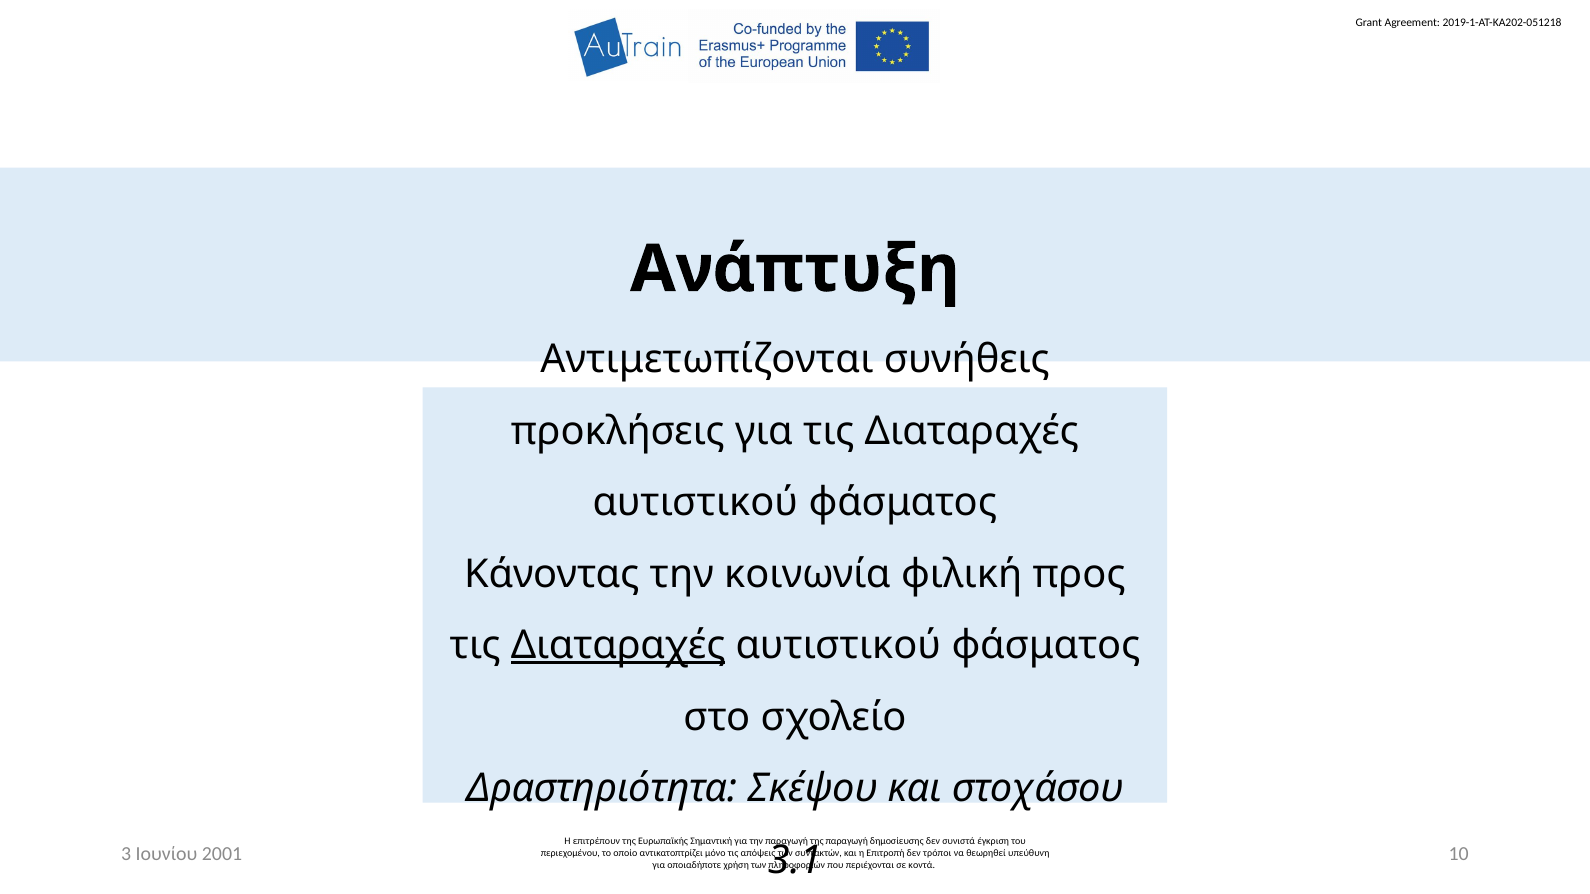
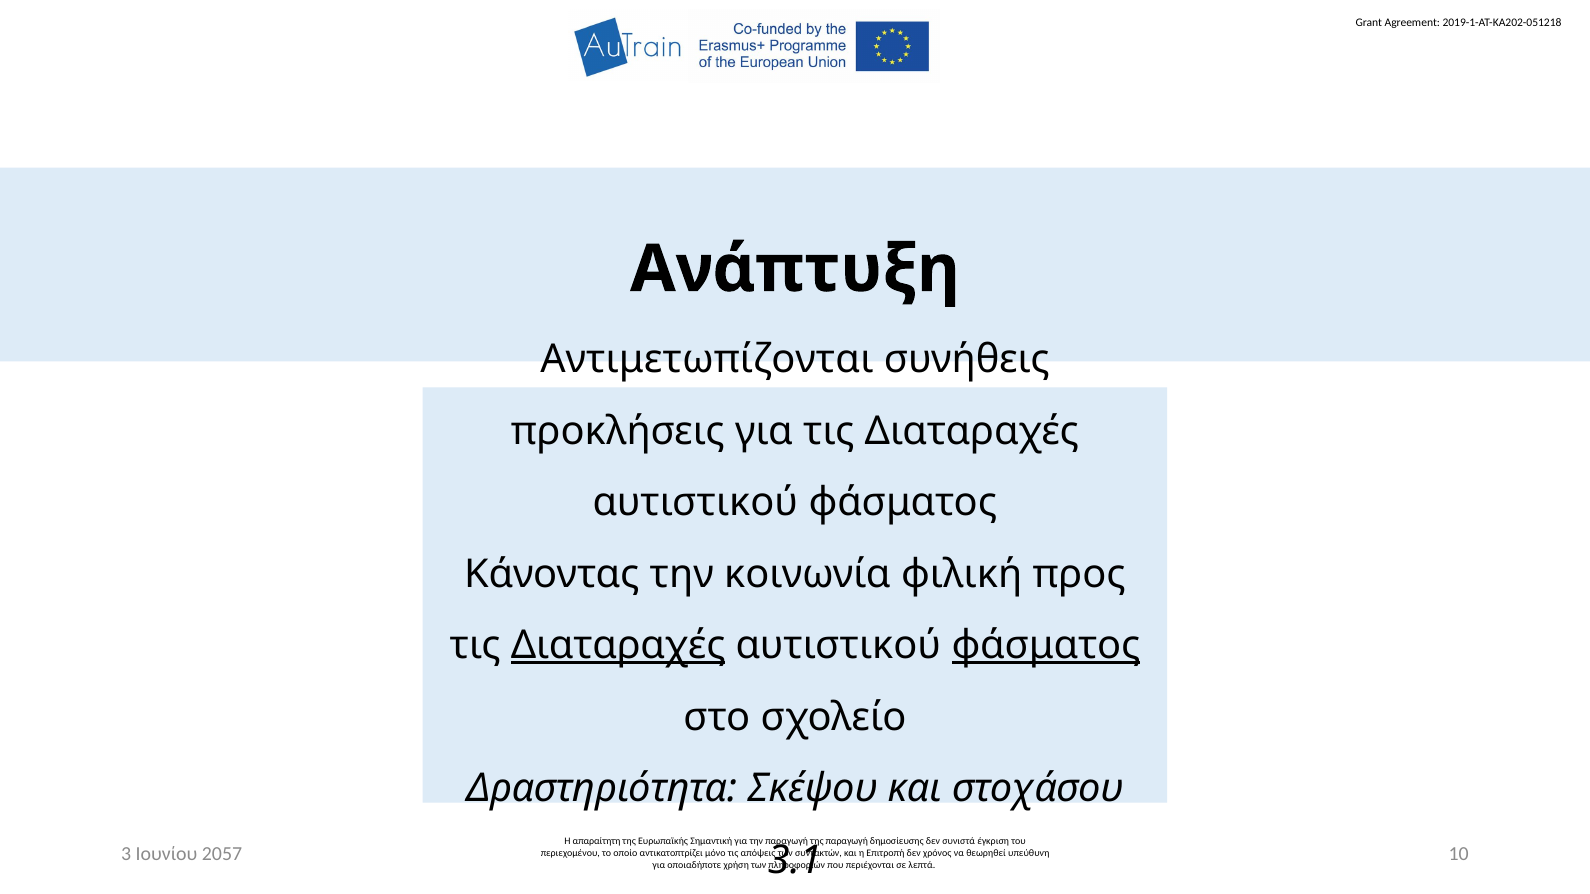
φάσματος underline: none -> present (1046, 646)
επιτρέπουν: επιτρέπουν -> απαραίτητη (597, 842)
2001: 2001 -> 2057 (222, 854)
τρόποι: τρόποι -> χρόνος (937, 853)
κοντά: κοντά -> λεπτά (922, 865)
